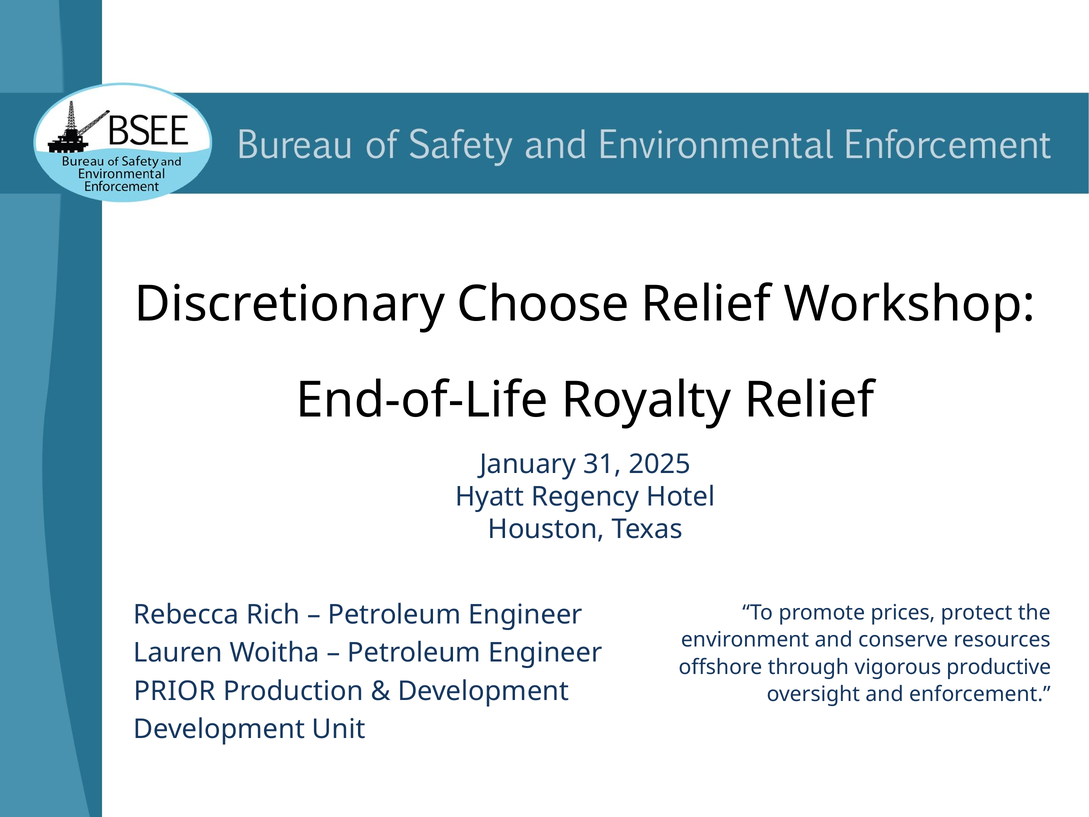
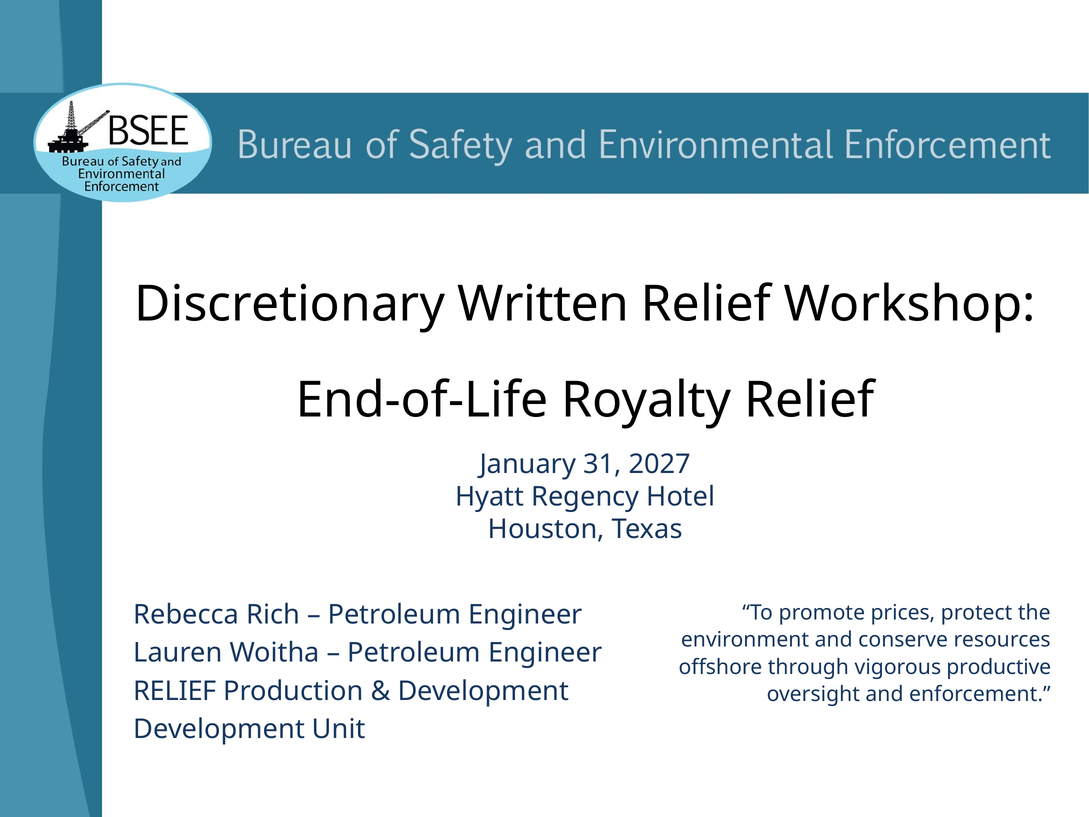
Choose: Choose -> Written (543, 304)
2025: 2025 -> 2027 (660, 464)
PRIOR: PRIOR -> RELIEF (175, 691)
